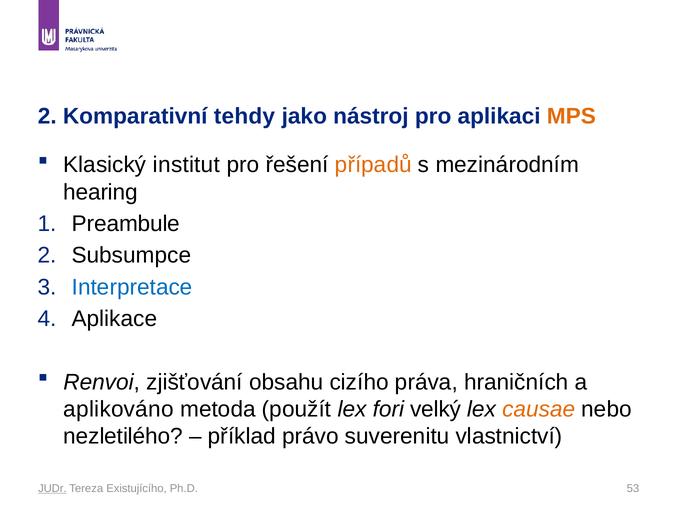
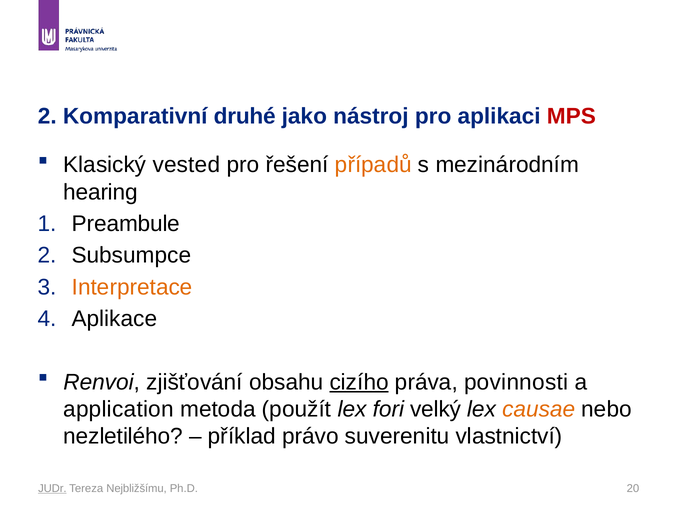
tehdy: tehdy -> druhé (245, 116)
MPS colour: orange -> red (571, 116)
institut: institut -> vested (186, 165)
Interpretace colour: blue -> orange (132, 287)
cizího underline: none -> present (359, 382)
hraničních: hraničních -> povinnosti (516, 382)
aplikováno: aplikováno -> application (119, 409)
Existujícího: Existujícího -> Nejbližšímu (137, 489)
53: 53 -> 20 (633, 489)
